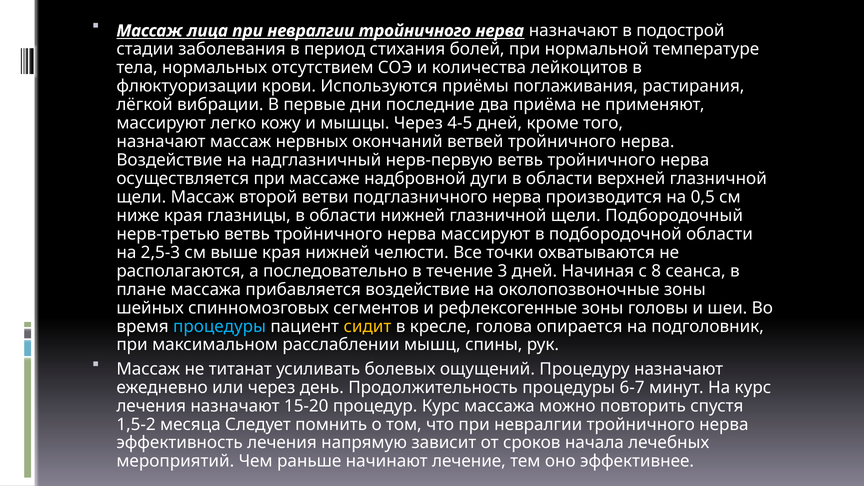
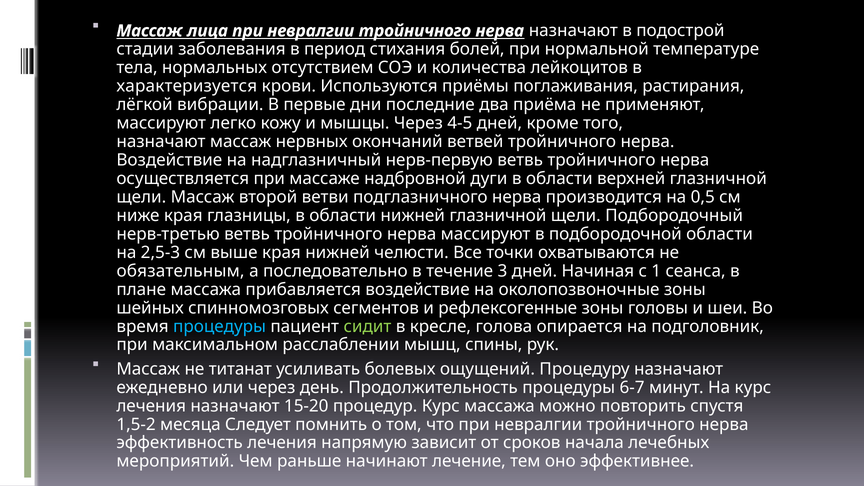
флюктуоризации: флюктуоризации -> характеризуется (187, 86)
располагаются: располагаются -> обязательным (181, 271)
8: 8 -> 1 (656, 271)
сидит colour: yellow -> light green (367, 326)
